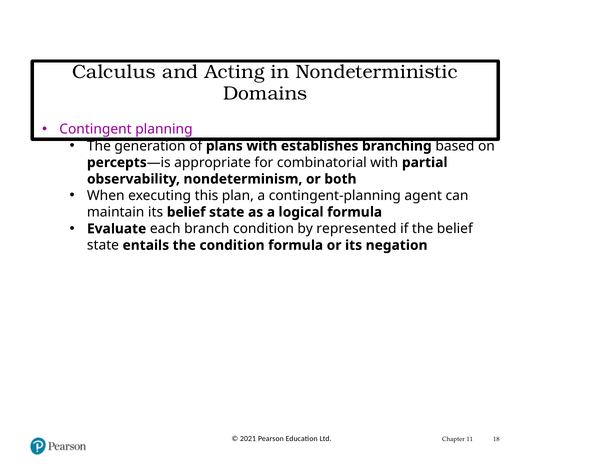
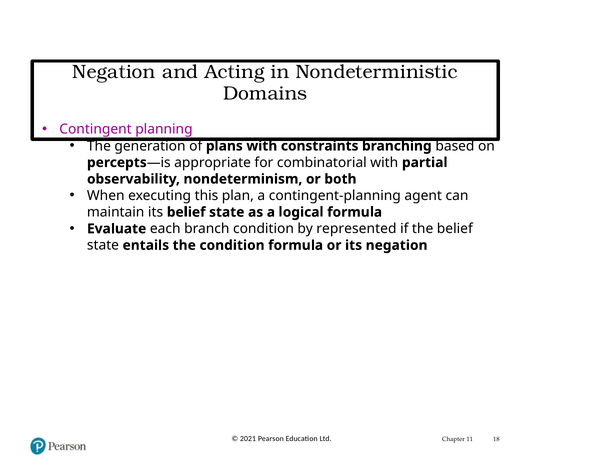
Calculus: Calculus -> Negation (114, 72)
establishes: establishes -> constraints (320, 146)
